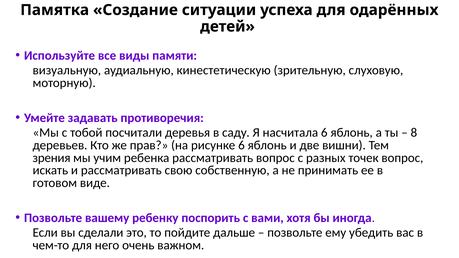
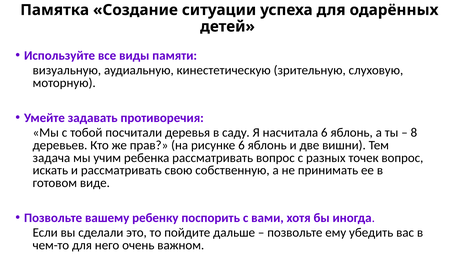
зрения: зрения -> задача (51, 158)
